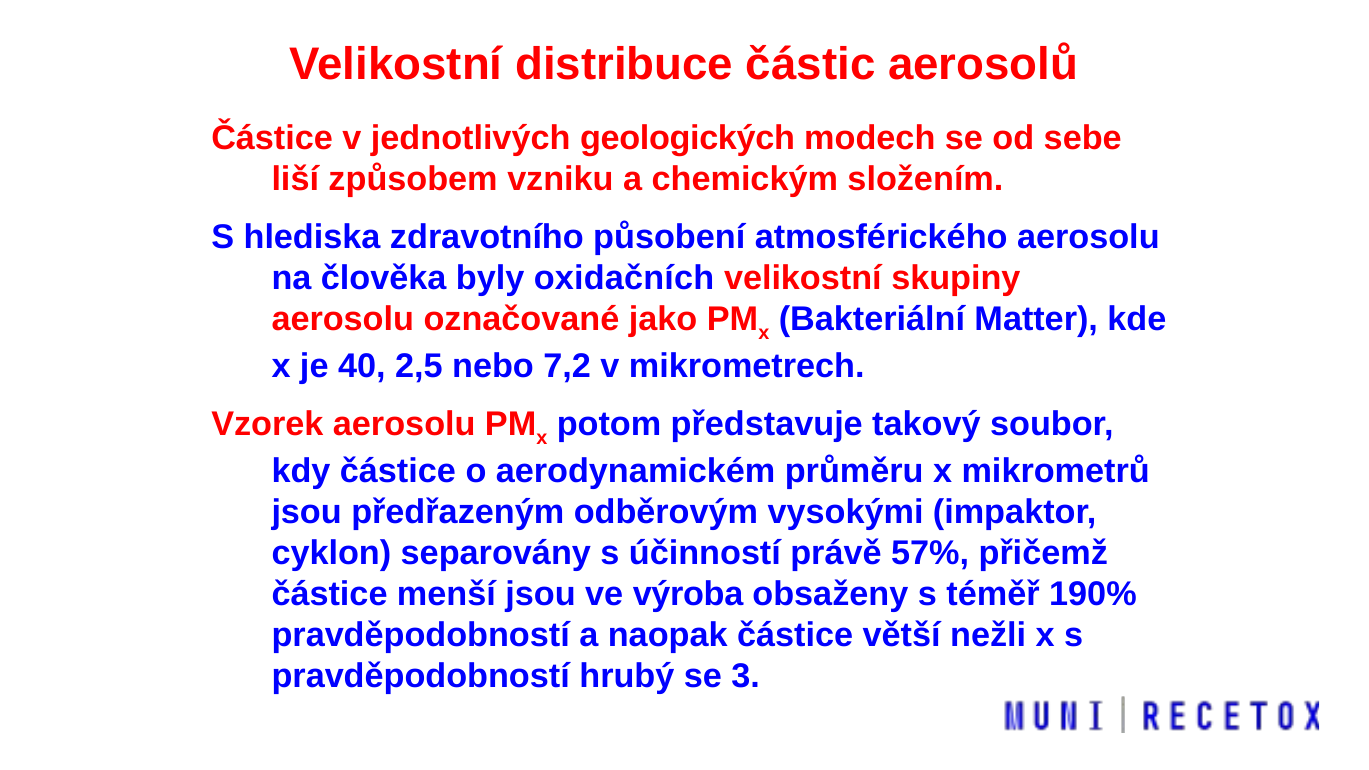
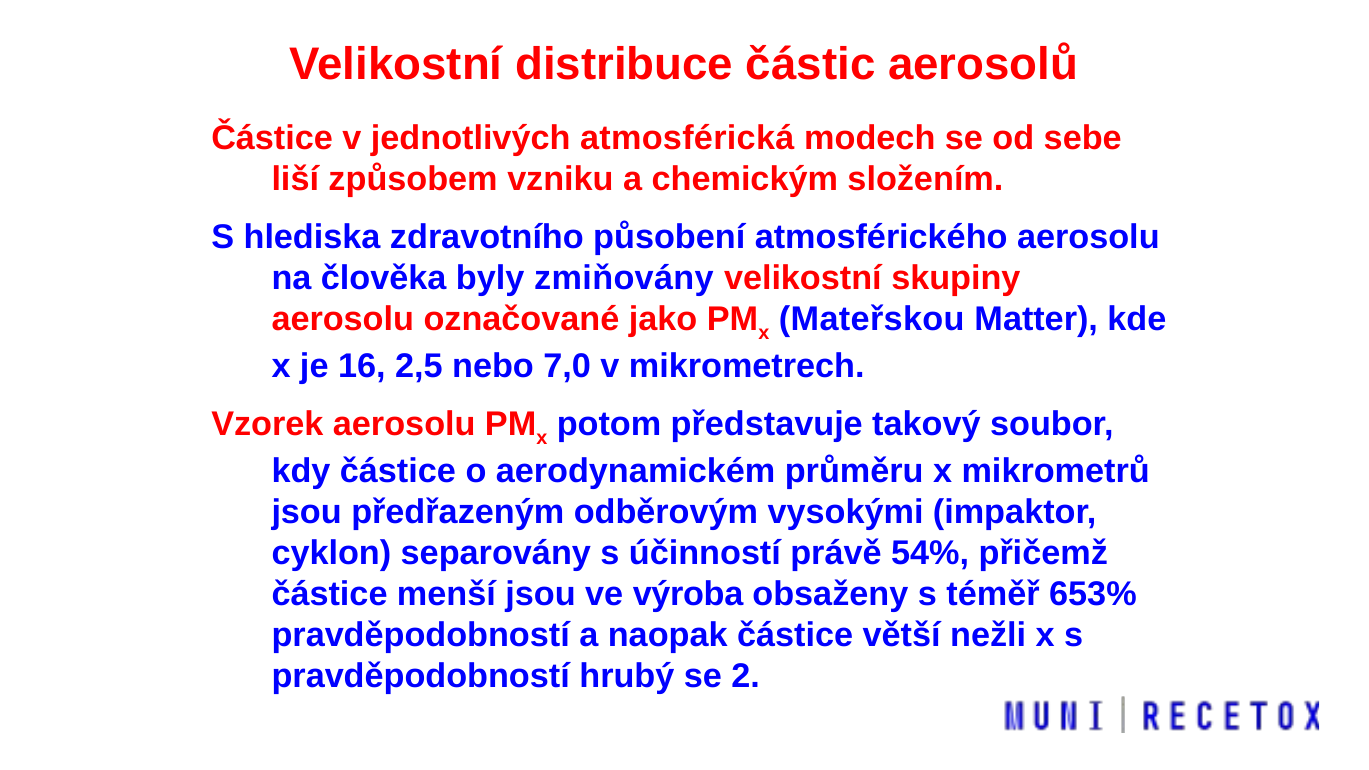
geologických: geologických -> atmosférická (687, 138)
oxidačních: oxidačních -> zmiňovány (624, 278)
Bakteriální: Bakteriální -> Mateřskou (872, 319)
40: 40 -> 16 (362, 366)
7,2: 7,2 -> 7,0 (567, 366)
57%: 57% -> 54% (930, 553)
190%: 190% -> 653% (1093, 594)
3: 3 -> 2 (746, 676)
